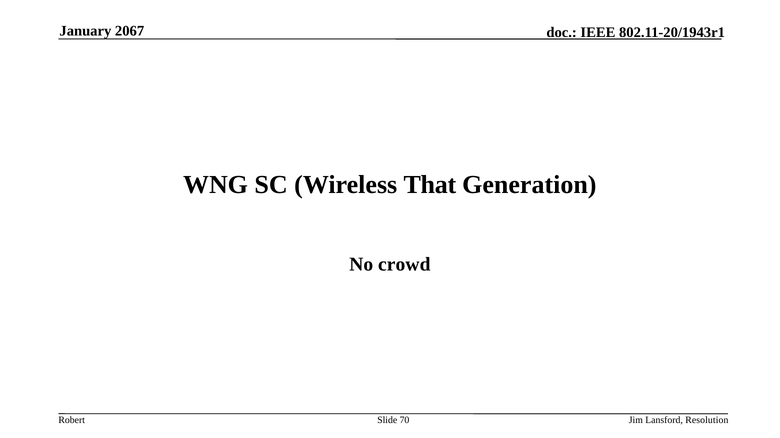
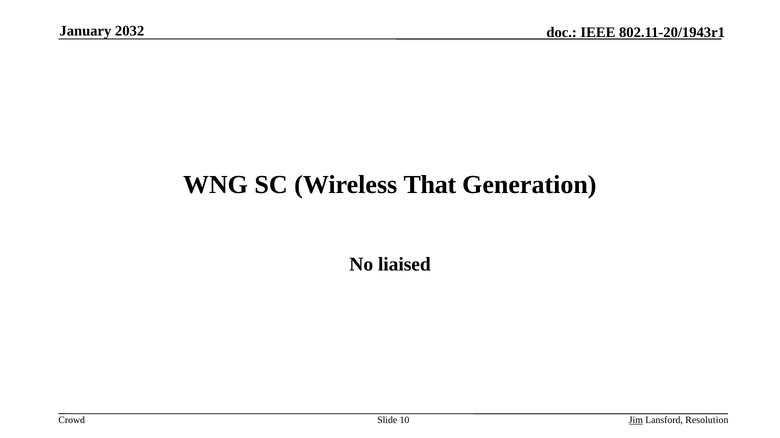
2067: 2067 -> 2032 (130, 31)
crowd: crowd -> liaised (404, 265)
Robert: Robert -> Crowd (72, 421)
70: 70 -> 10 (404, 421)
Jim underline: none -> present (636, 421)
